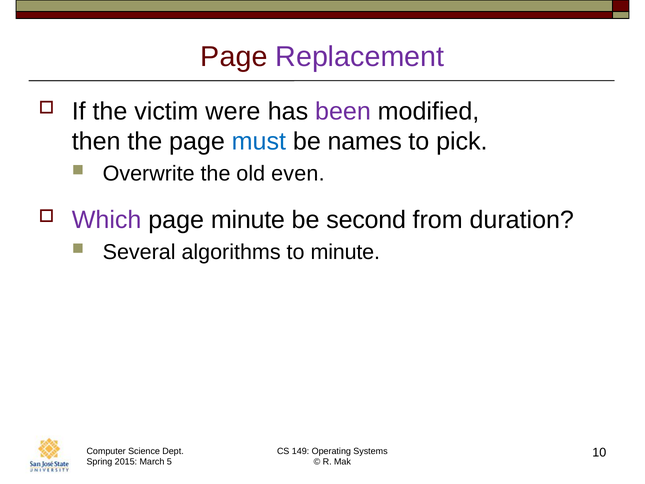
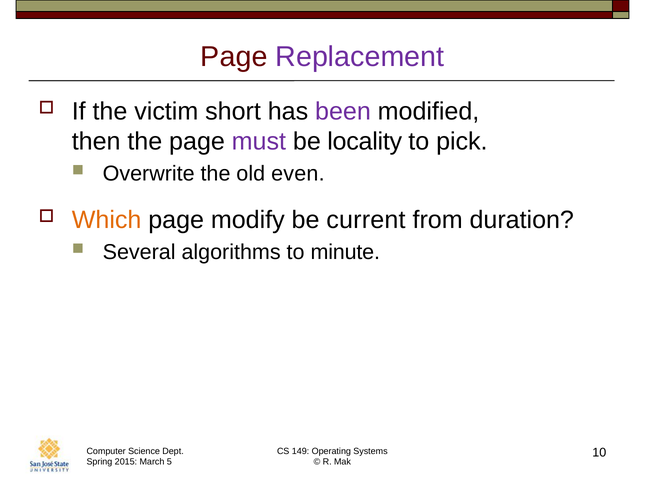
were: were -> short (233, 111)
must colour: blue -> purple (259, 142)
names: names -> locality (365, 142)
Which colour: purple -> orange (107, 220)
page minute: minute -> modify (248, 220)
second: second -> current (366, 220)
